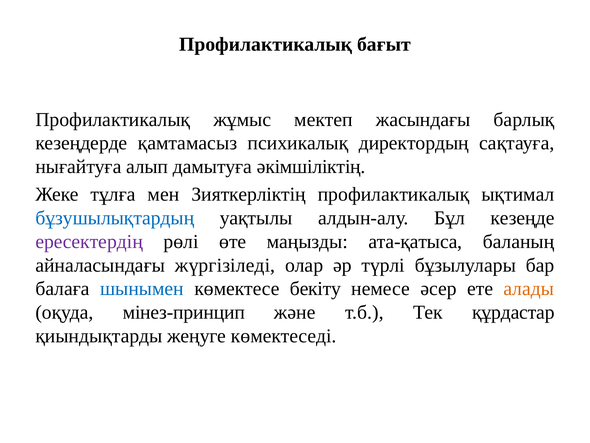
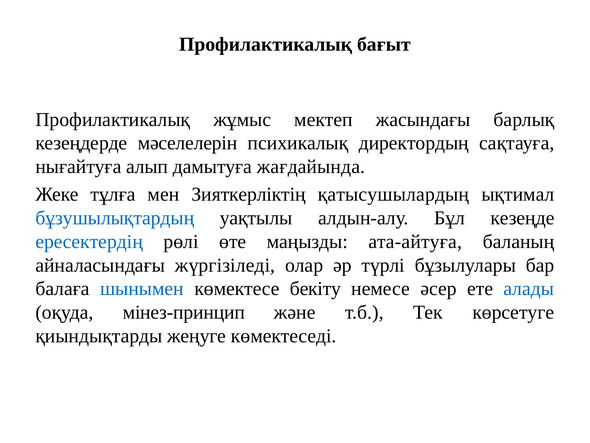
қамтамасыз: қамтамасыз -> мәселелерін (188, 143)
әкімшіліктің: әкімшіліктің -> жағдайында (311, 167)
Зияткерліктің профилактикалық: профилактикалық -> қатысушылардың (393, 194)
ересектердің colour: purple -> blue (89, 241)
ата-қатыса: ата-қатыса -> ата-айтуға (415, 241)
алады colour: orange -> blue (529, 289)
құрдастар: құрдастар -> көрсетуге (513, 312)
